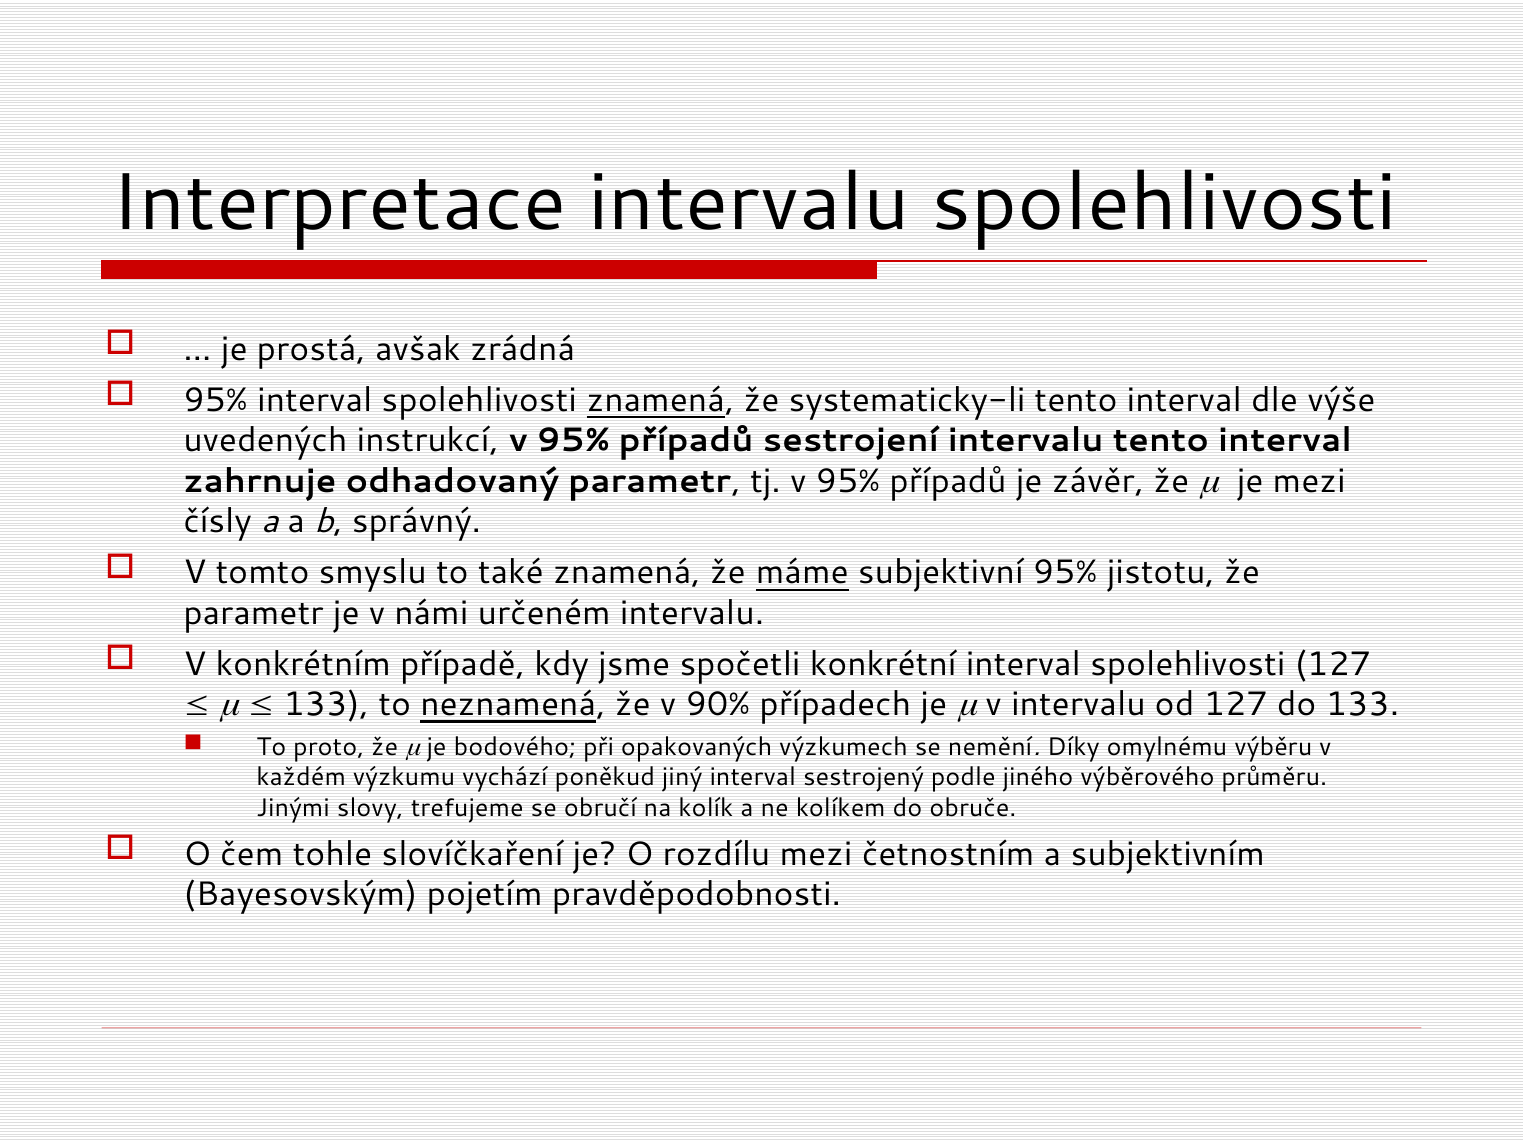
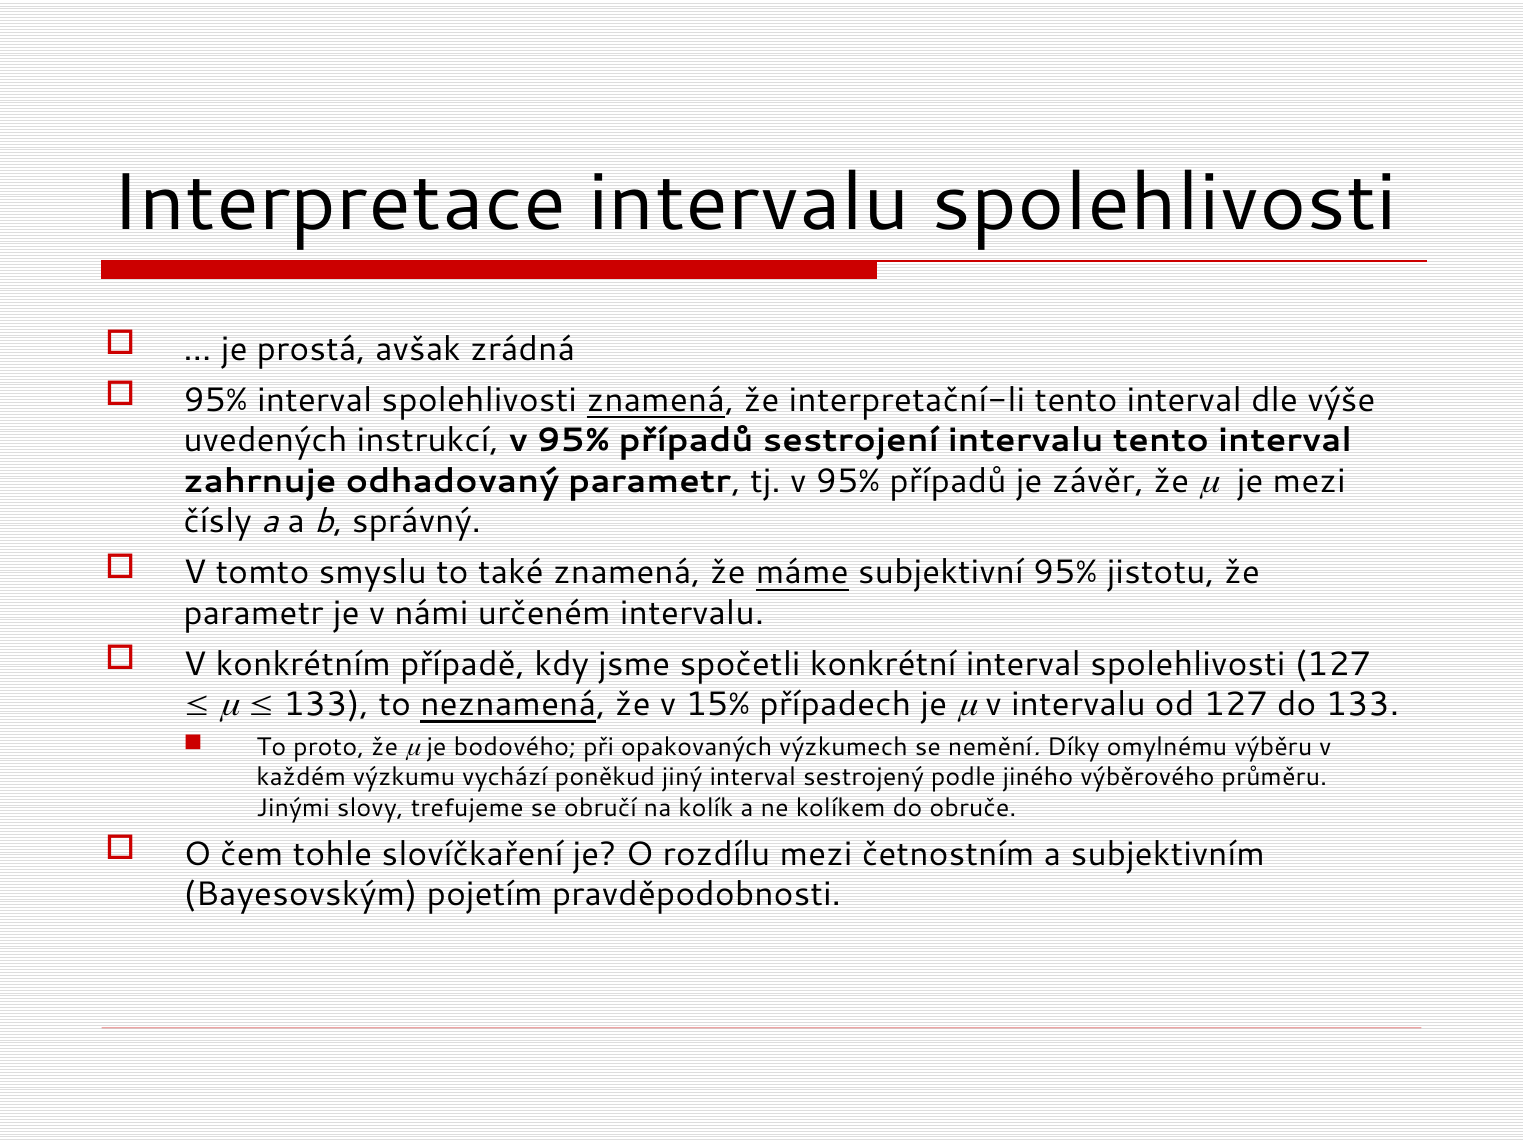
systematicky-li: systematicky-li -> interpretační-li (907, 400)
90%: 90% -> 15% (718, 705)
